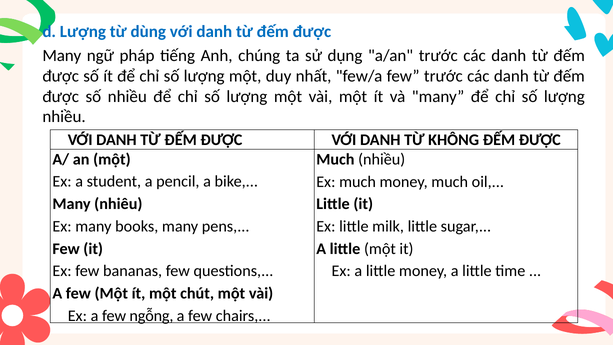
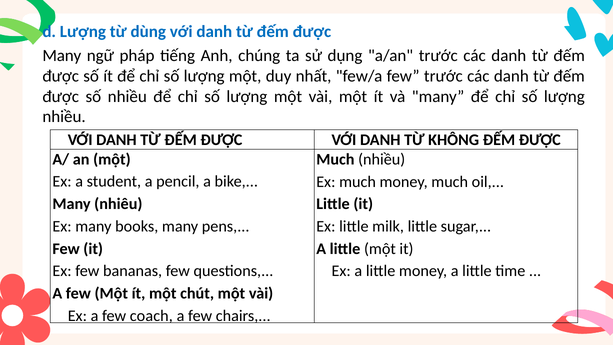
ngỗng: ngỗng -> coach (151, 315)
